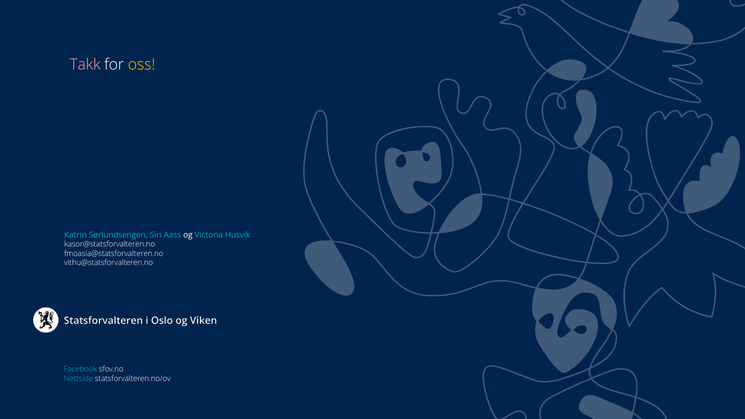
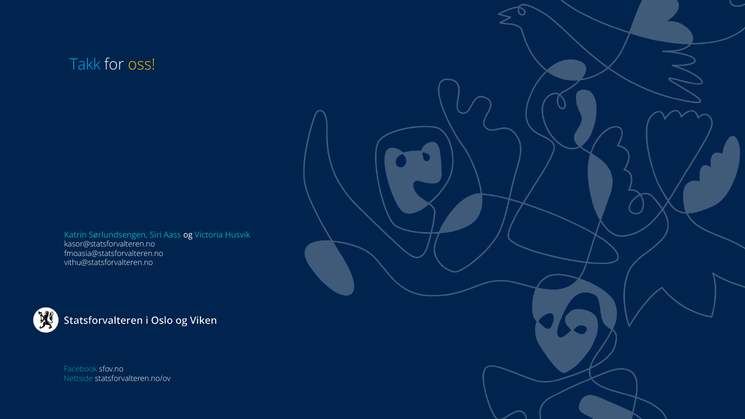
Takk colour: pink -> light blue (85, 64)
